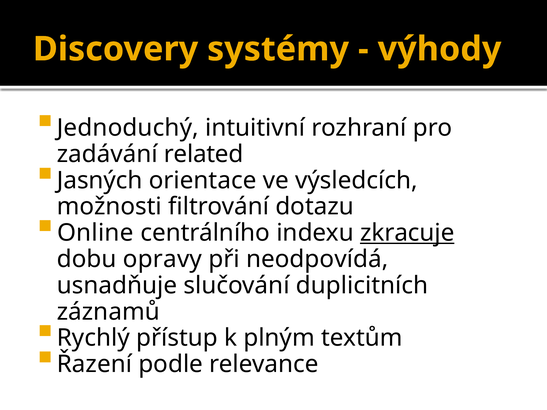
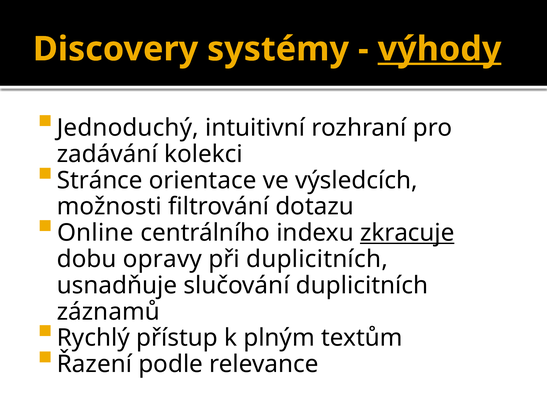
výhody underline: none -> present (440, 49)
related: related -> kolekci (203, 154)
Jasných: Jasných -> Stránce (100, 180)
při neodpovídá: neodpovídá -> duplicitních (317, 259)
